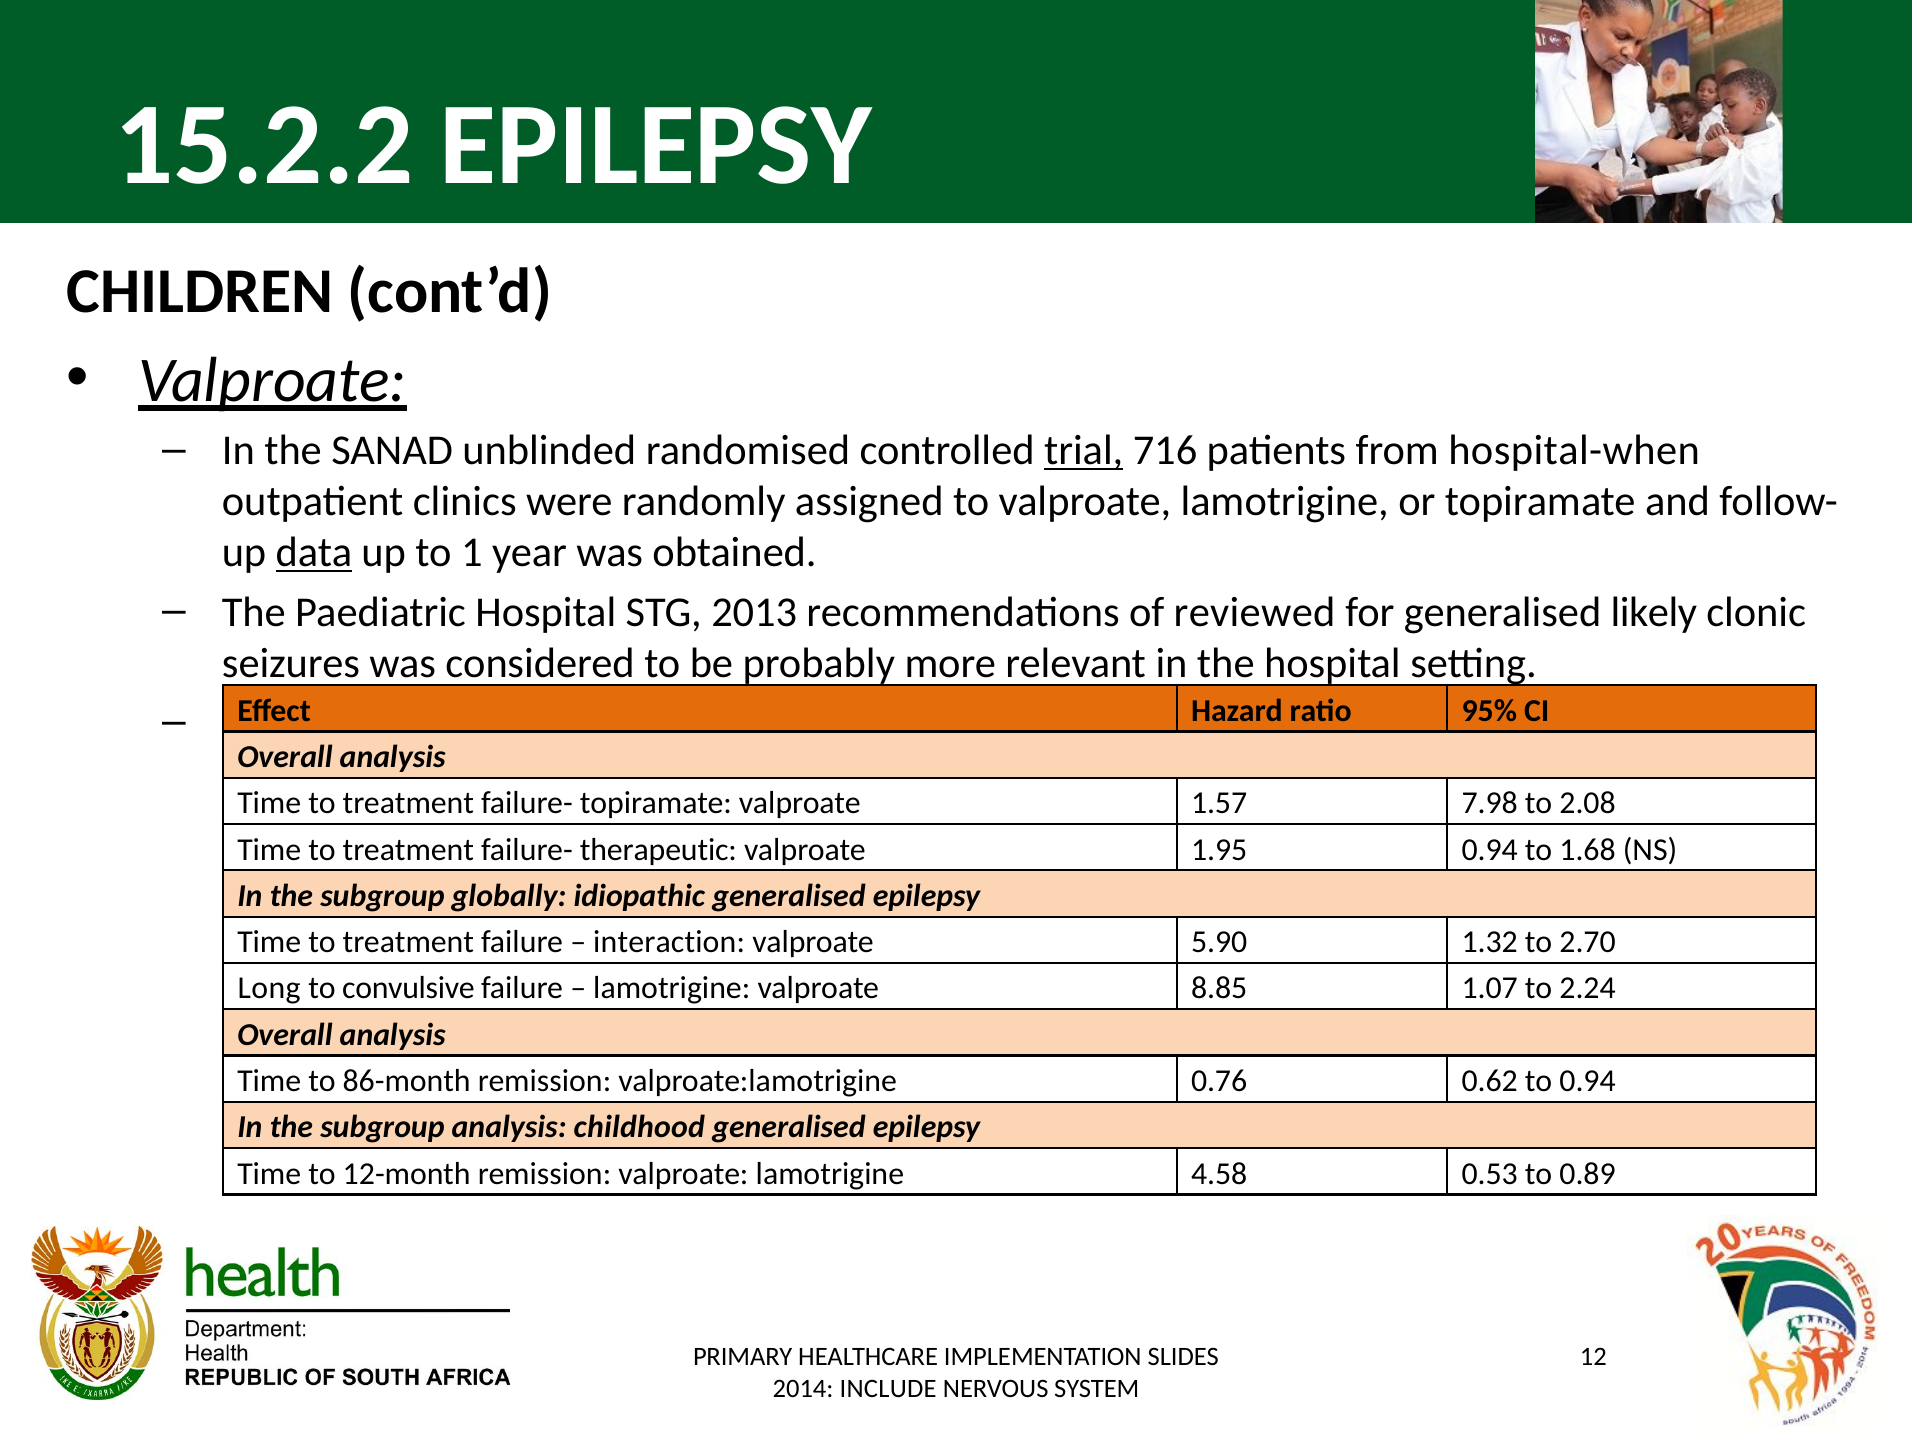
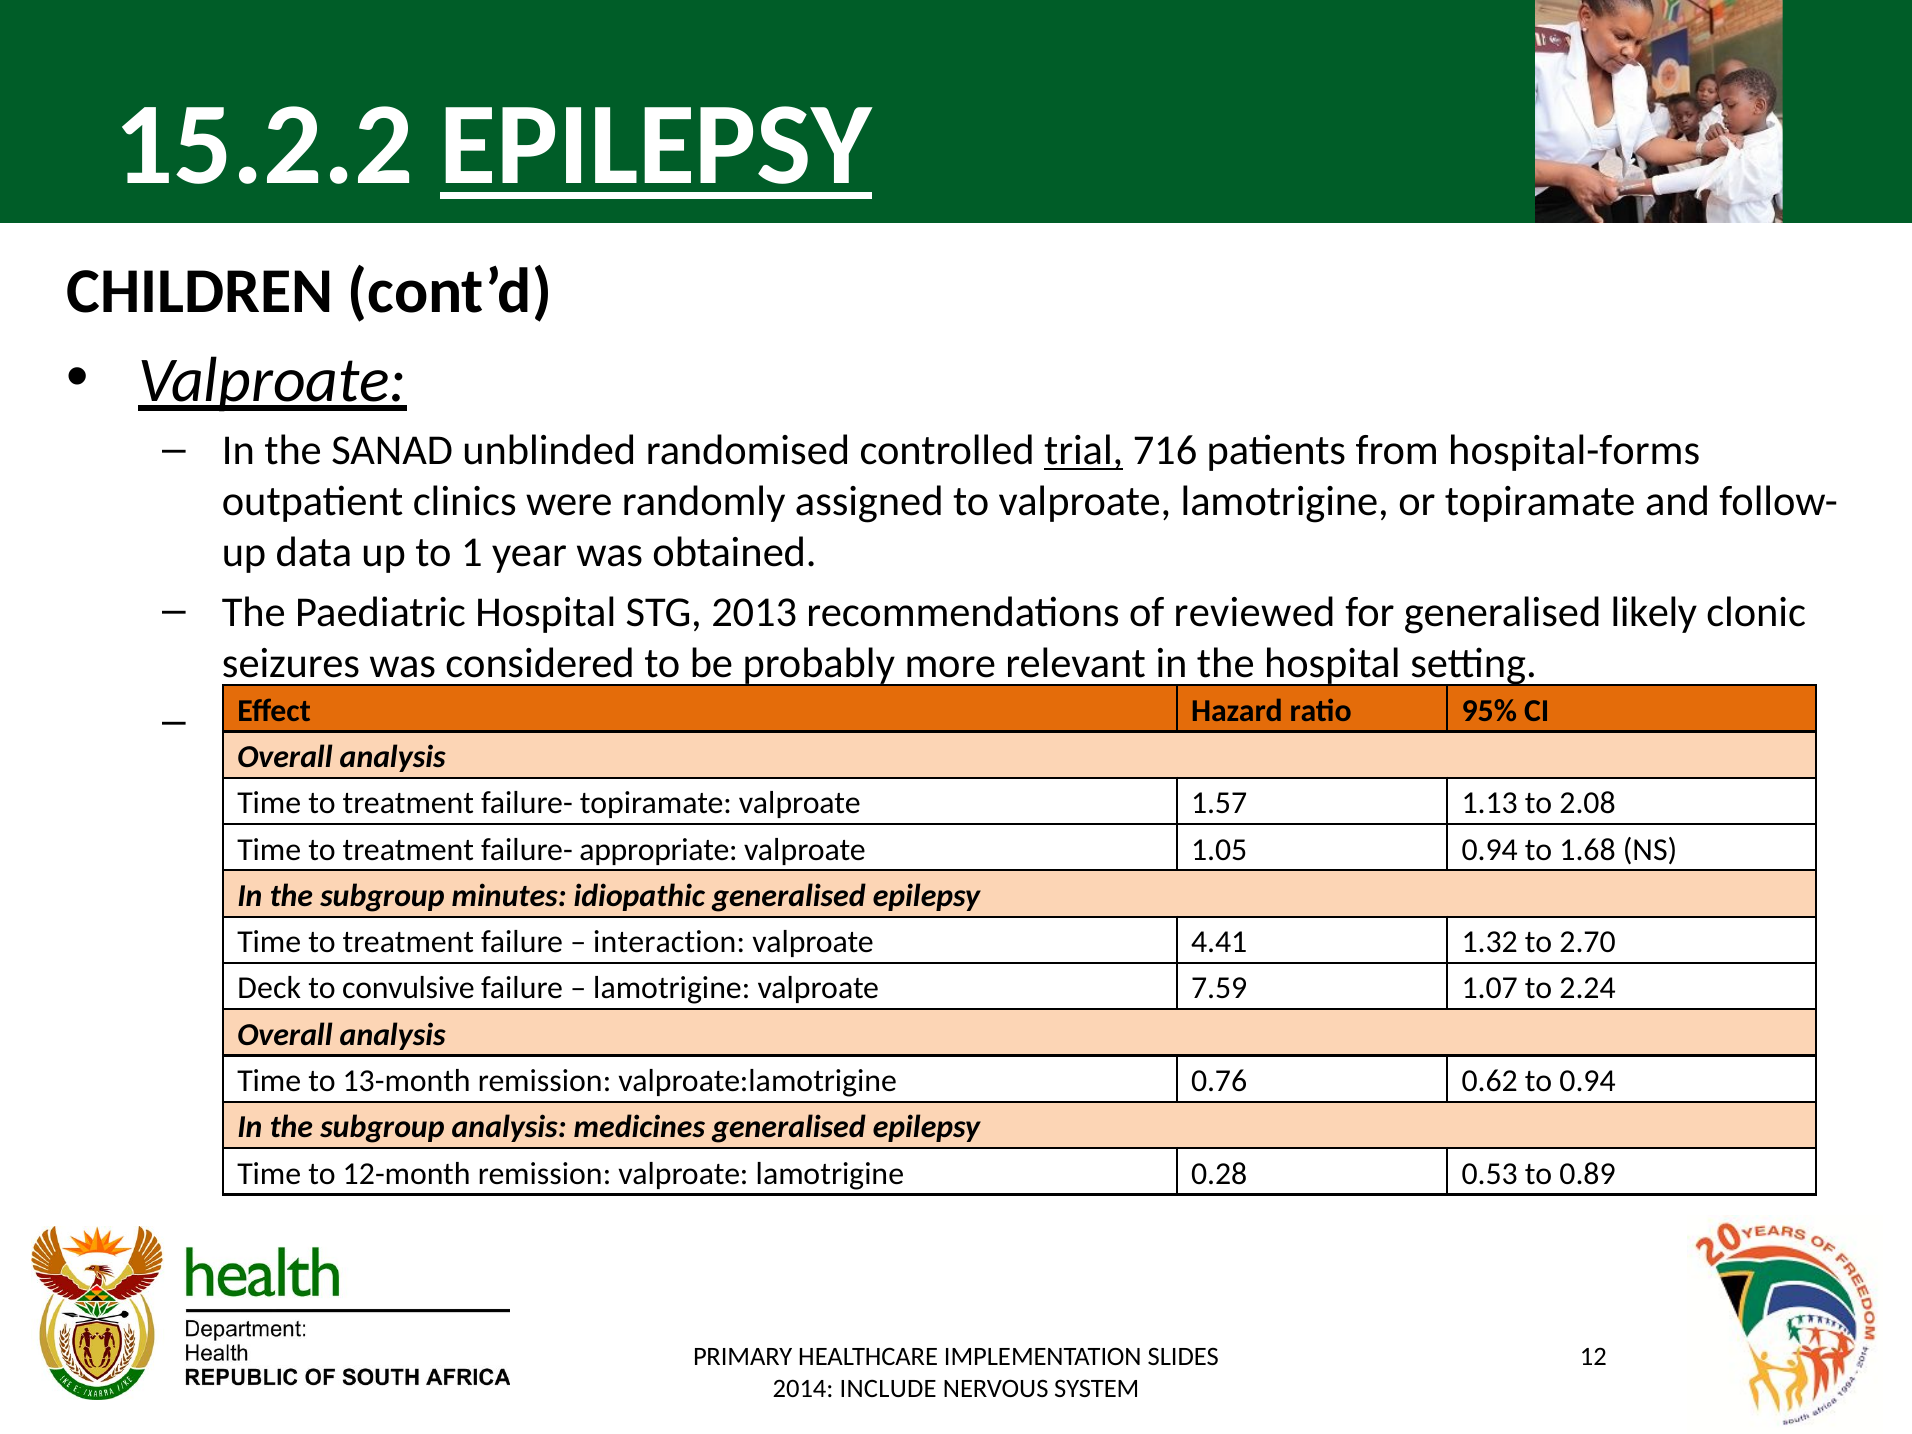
EPILEPSY underline: none -> present (656, 145)
hospital-when: hospital-when -> hospital-forms (1574, 451)
data underline: present -> none (314, 553)
7.98: 7.98 -> 1.13 (1490, 803)
therapeutic: therapeutic -> appropriate (659, 850)
1.95: 1.95 -> 1.05 (1219, 850)
globally: globally -> minutes (509, 896)
5.90: 5.90 -> 4.41 (1219, 942)
Long: Long -> Deck (269, 988)
8.85: 8.85 -> 7.59 (1219, 988)
86-month: 86-month -> 13-month (407, 1081)
childhood: childhood -> medicines (639, 1127)
4.58: 4.58 -> 0.28 (1219, 1174)
